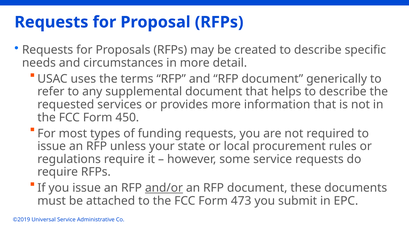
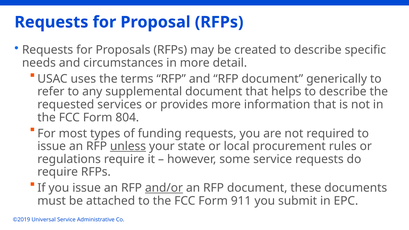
450: 450 -> 804 (127, 118)
unless underline: none -> present (128, 146)
473: 473 -> 911 (241, 201)
